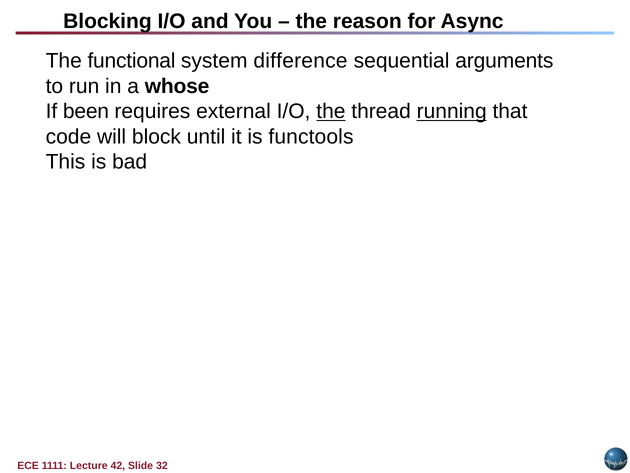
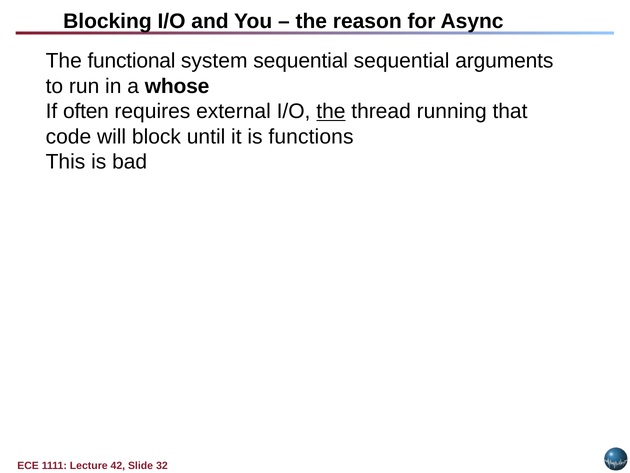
system difference: difference -> sequential (301, 61)
been: been -> often (86, 111)
running underline: present -> none (452, 111)
functools: functools -> functions (311, 137)
